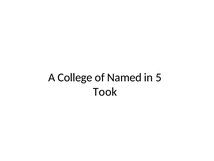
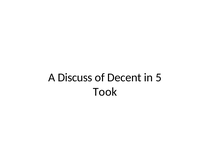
College: College -> Discuss (75, 77)
Named: Named -> Decent (124, 77)
